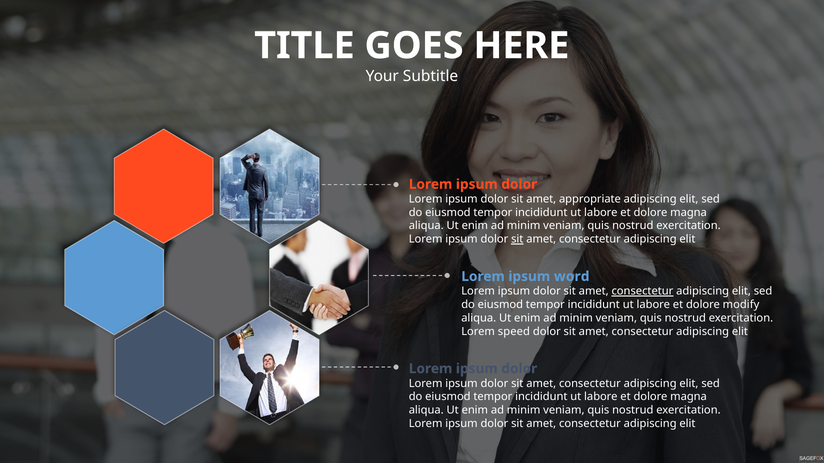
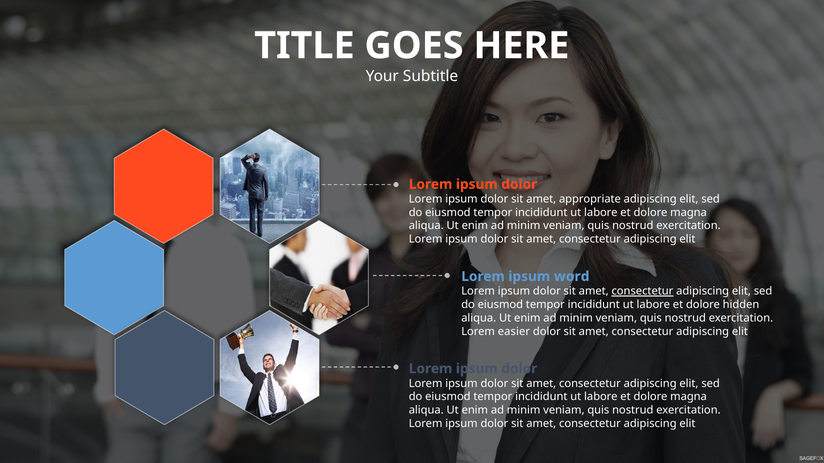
sit underline: present -> none (517, 239)
modify: modify -> hidden (741, 305)
speed: speed -> easier (514, 332)
